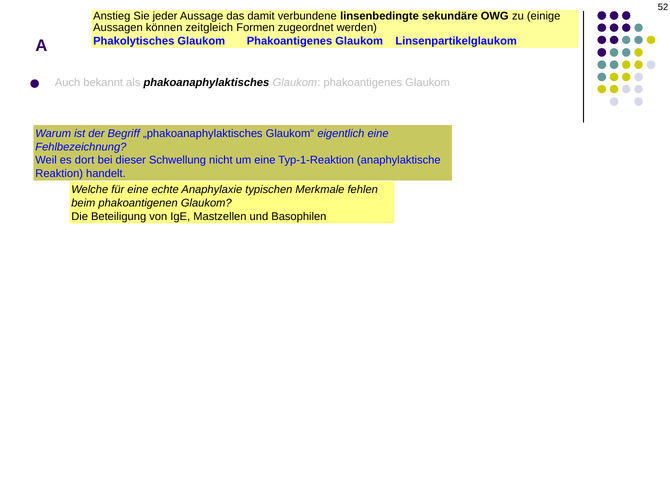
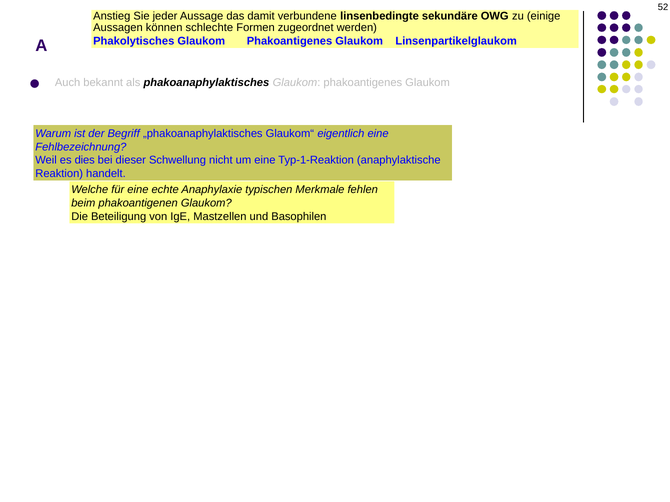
zeitgleich: zeitgleich -> schlechte (209, 28)
dort: dort -> dies (85, 160)
